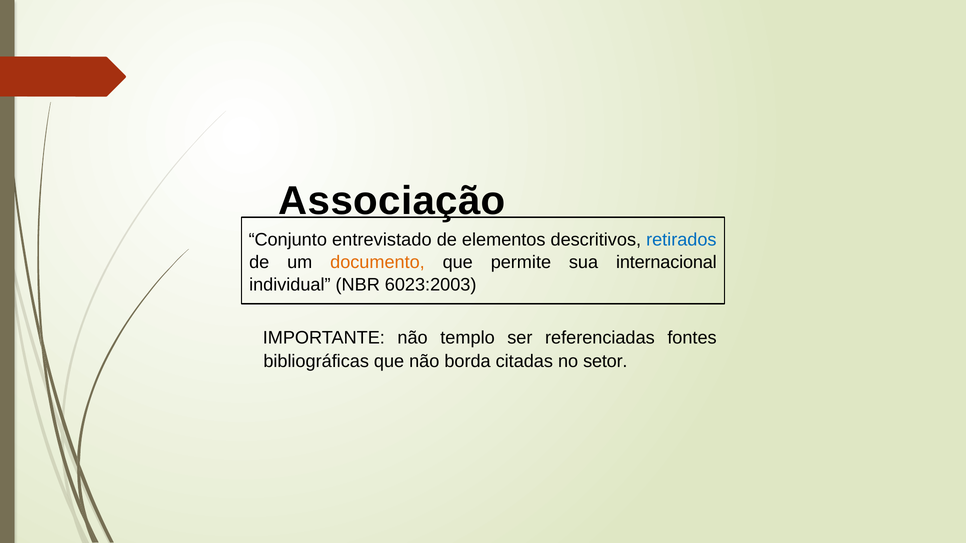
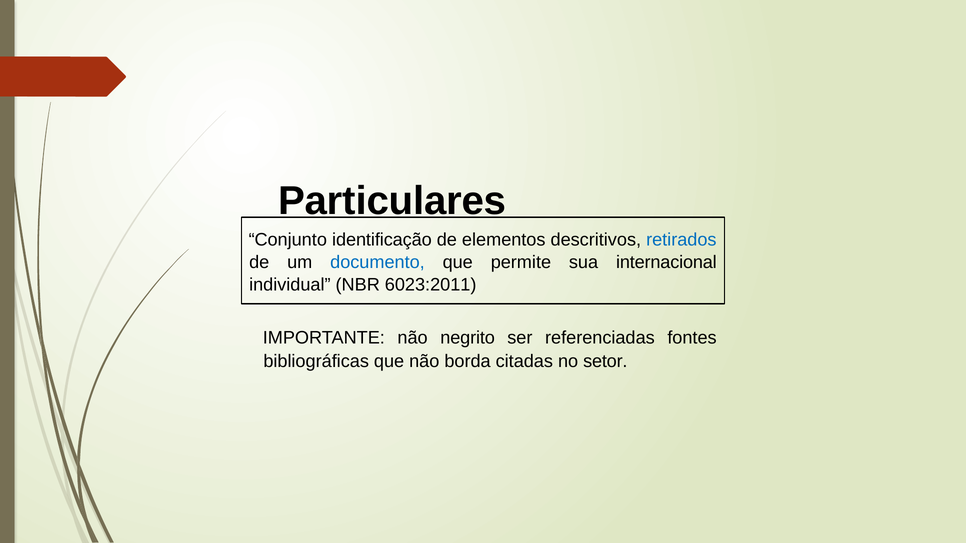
Associação: Associação -> Particulares (392, 201)
entrevistado: entrevistado -> identificação (382, 240)
documento colour: orange -> blue (377, 262)
6023:2003: 6023:2003 -> 6023:2011 (431, 285)
templo: templo -> negrito (468, 338)
